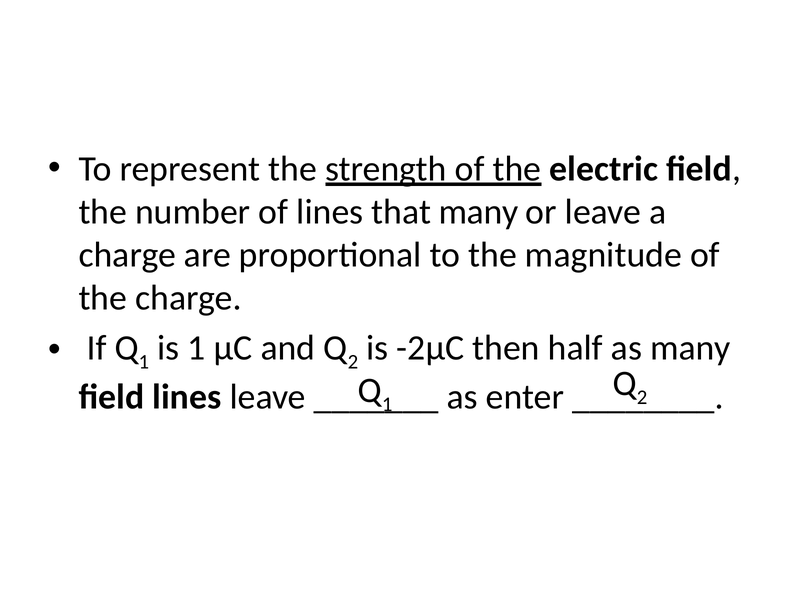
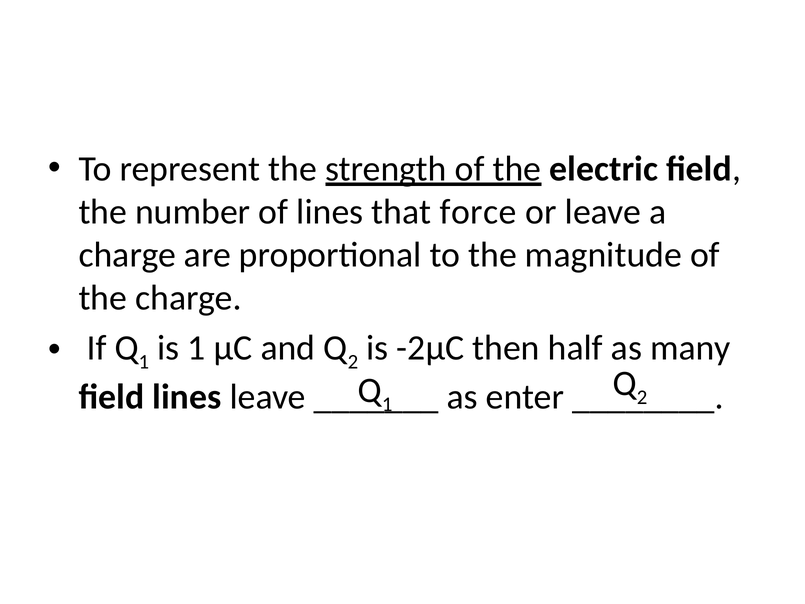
that many: many -> force (478, 212)
